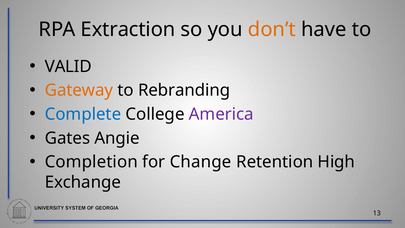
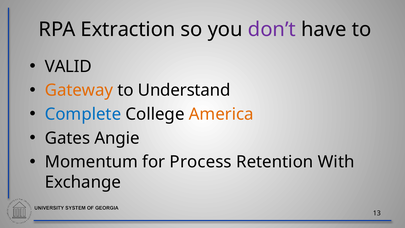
don’t colour: orange -> purple (272, 30)
Rebranding: Rebranding -> Understand (184, 90)
America colour: purple -> orange (221, 114)
Completion: Completion -> Momentum (91, 162)
Change: Change -> Process (201, 162)
High: High -> With (336, 162)
